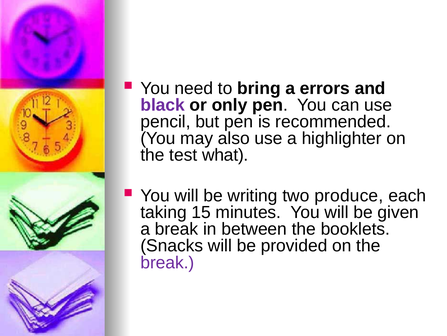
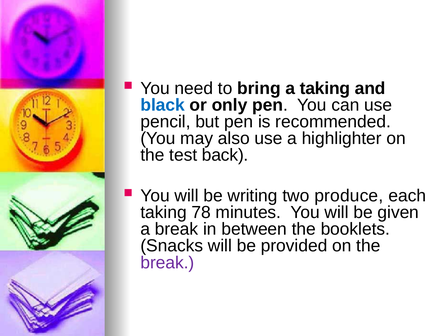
a errors: errors -> taking (325, 88)
black colour: purple -> blue (163, 105)
what: what -> back (225, 155)
15: 15 -> 78 (201, 212)
